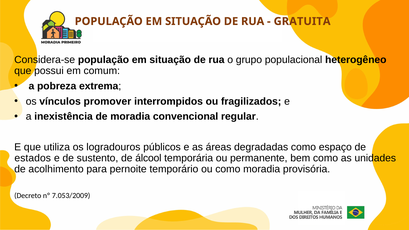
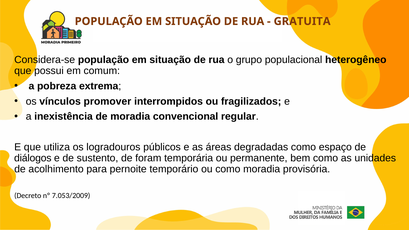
estados: estados -> diálogos (33, 158)
álcool: álcool -> foram (148, 158)
